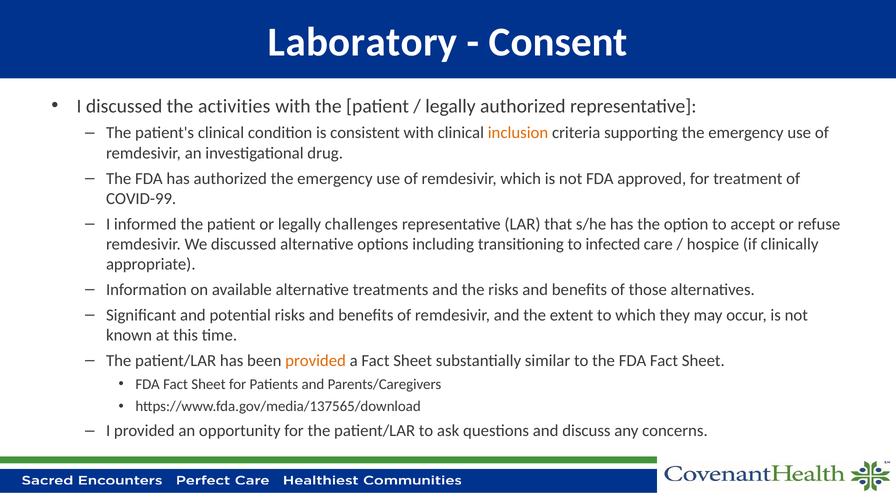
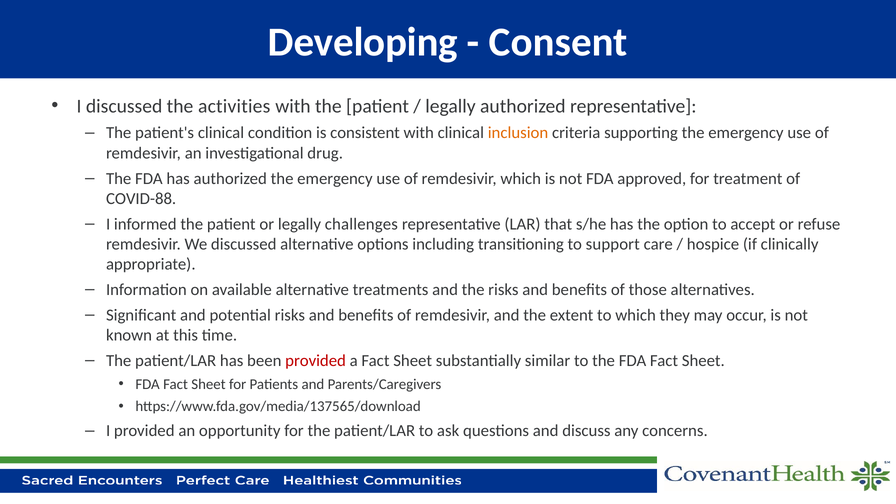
Laboratory: Laboratory -> Developing (363, 42)
COVID-99: COVID-99 -> COVID-88 (141, 199)
infected: infected -> support (613, 244)
provided colour: orange -> red (316, 361)
